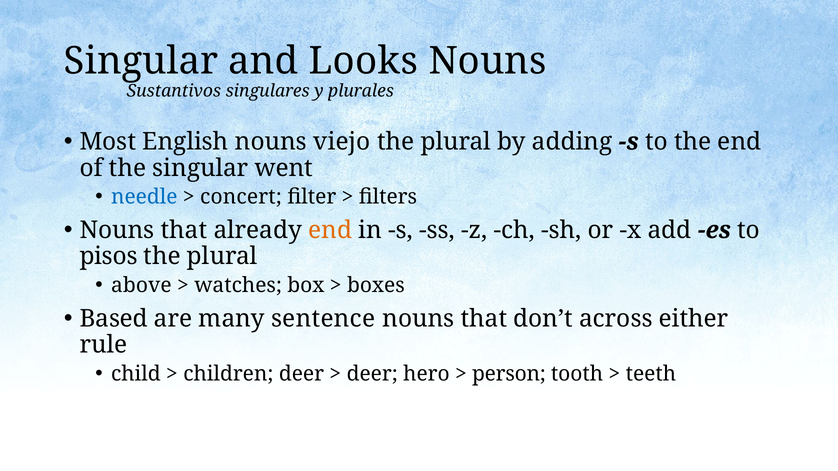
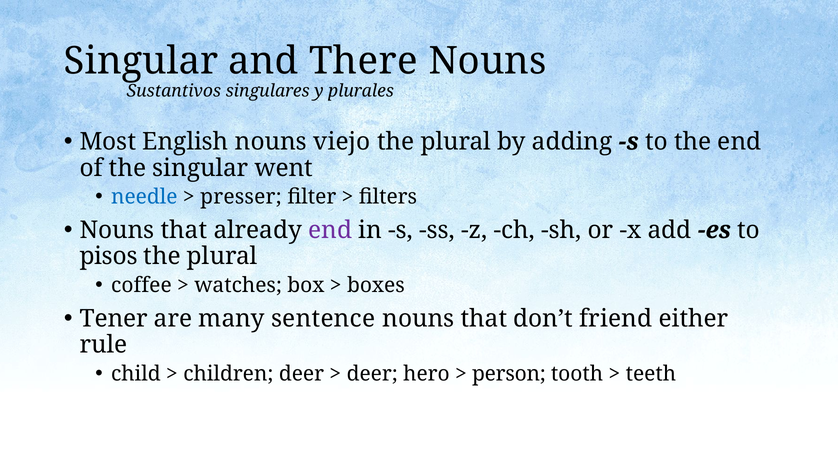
Looks: Looks -> There (363, 61)
concert: concert -> presser (241, 197)
end colour: orange -> purple (330, 230)
above: above -> coffee (141, 285)
Based: Based -> Tener (114, 319)
across: across -> friend (616, 319)
